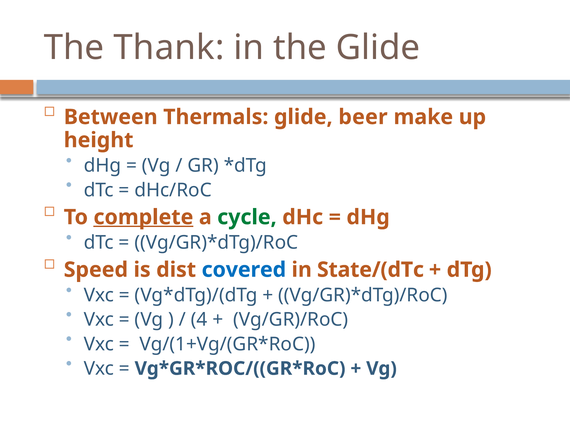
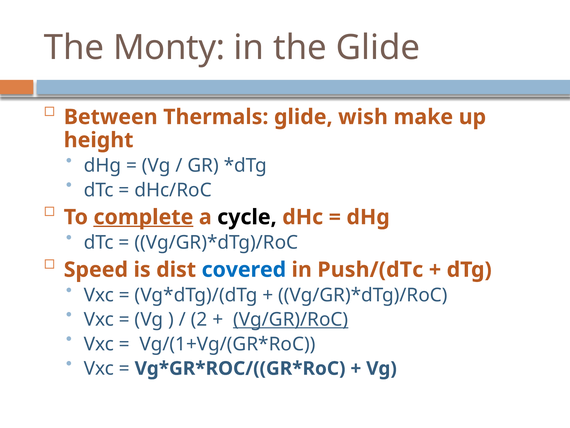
Thank: Thank -> Monty (169, 48)
beer: beer -> wish (363, 117)
cycle colour: green -> black (247, 217)
State/(dTc: State/(dTc -> Push/(dTc (370, 269)
4: 4 -> 2 (199, 319)
Vg/GR)/RoC underline: none -> present (291, 319)
